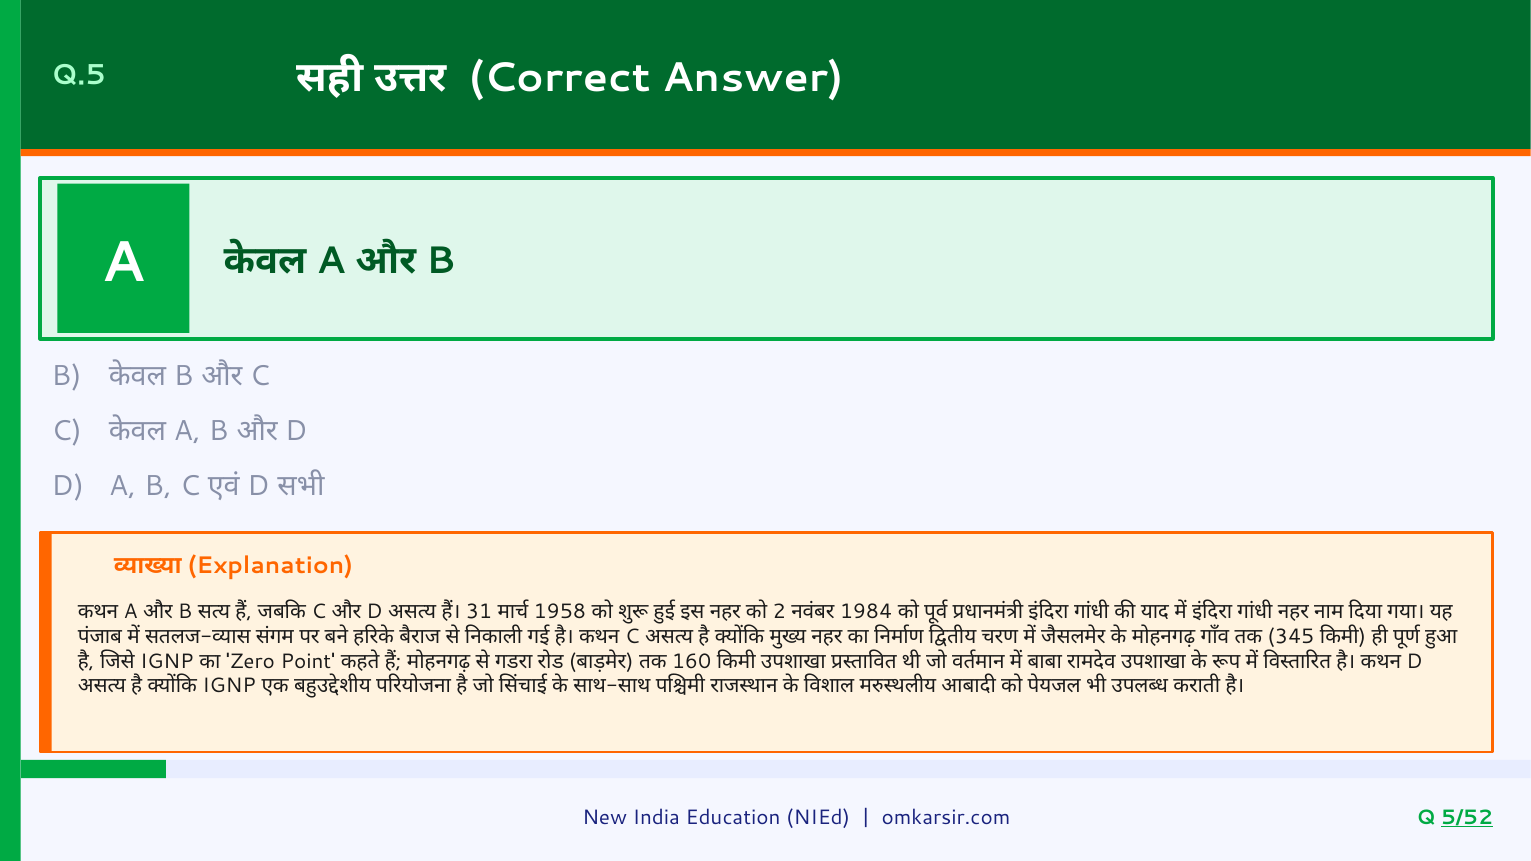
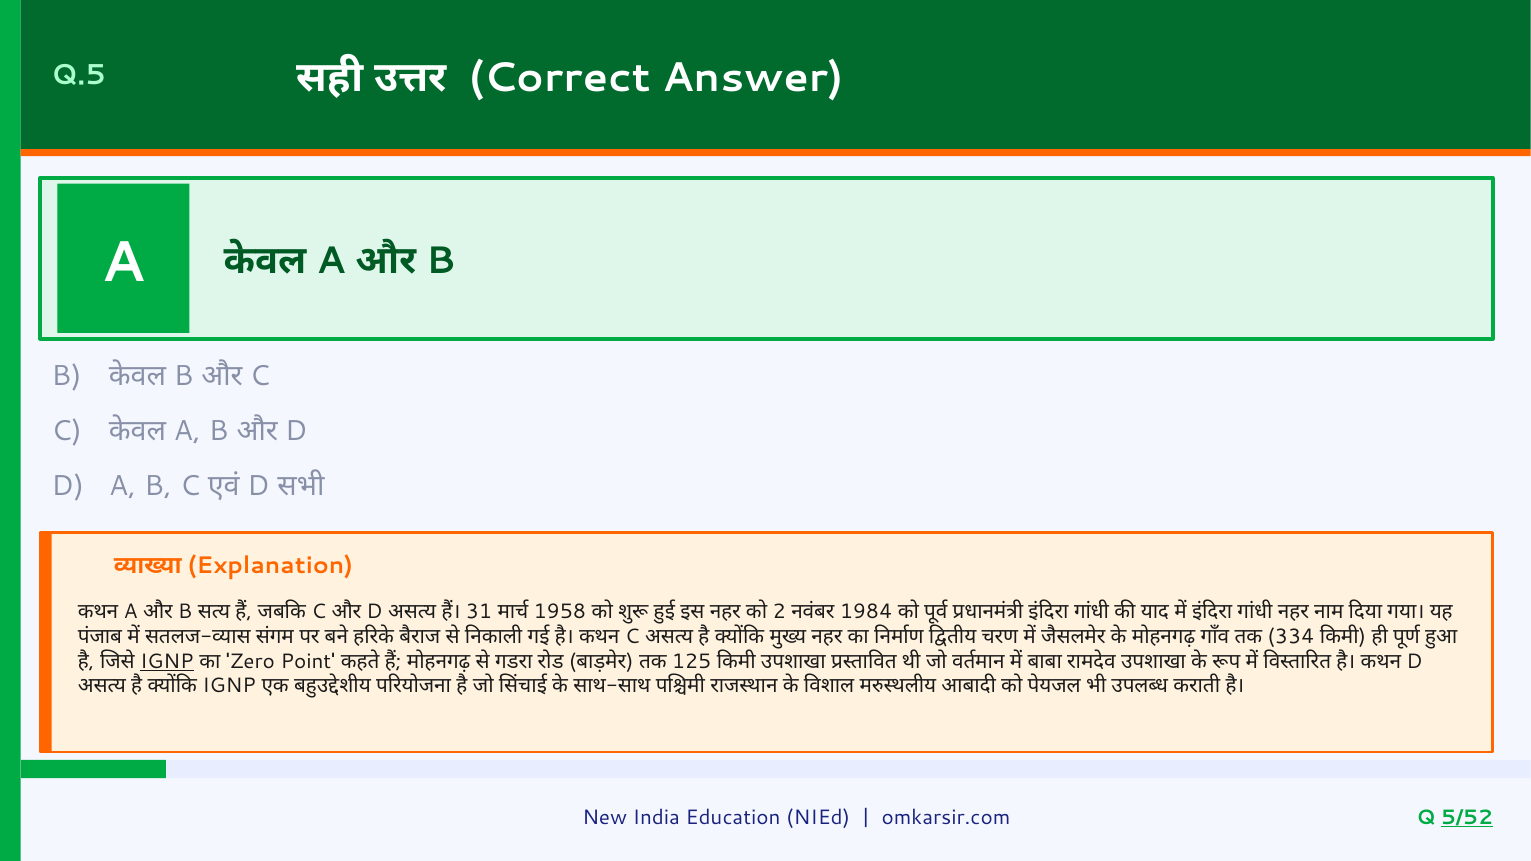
345: 345 -> 334 (1291, 637)
IGNP underline: none -> present (167, 661)
160: 160 -> 125 (692, 661)
